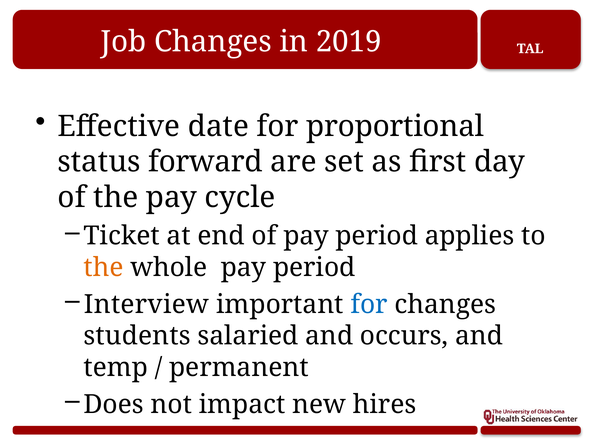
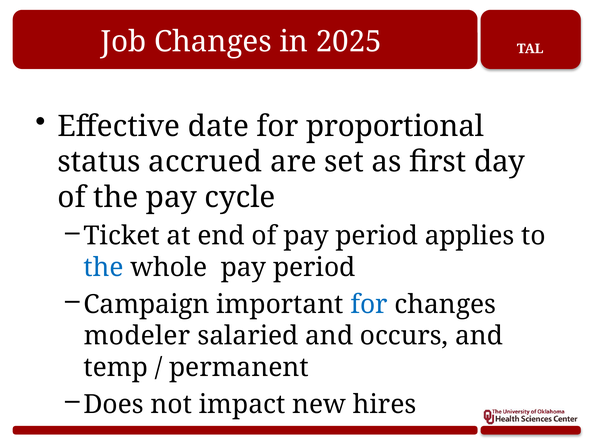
2019: 2019 -> 2025 (349, 42)
forward: forward -> accrued (205, 162)
the colour: orange -> blue (104, 268)
Interview: Interview -> Campaign (146, 304)
students: students -> modeler (137, 336)
